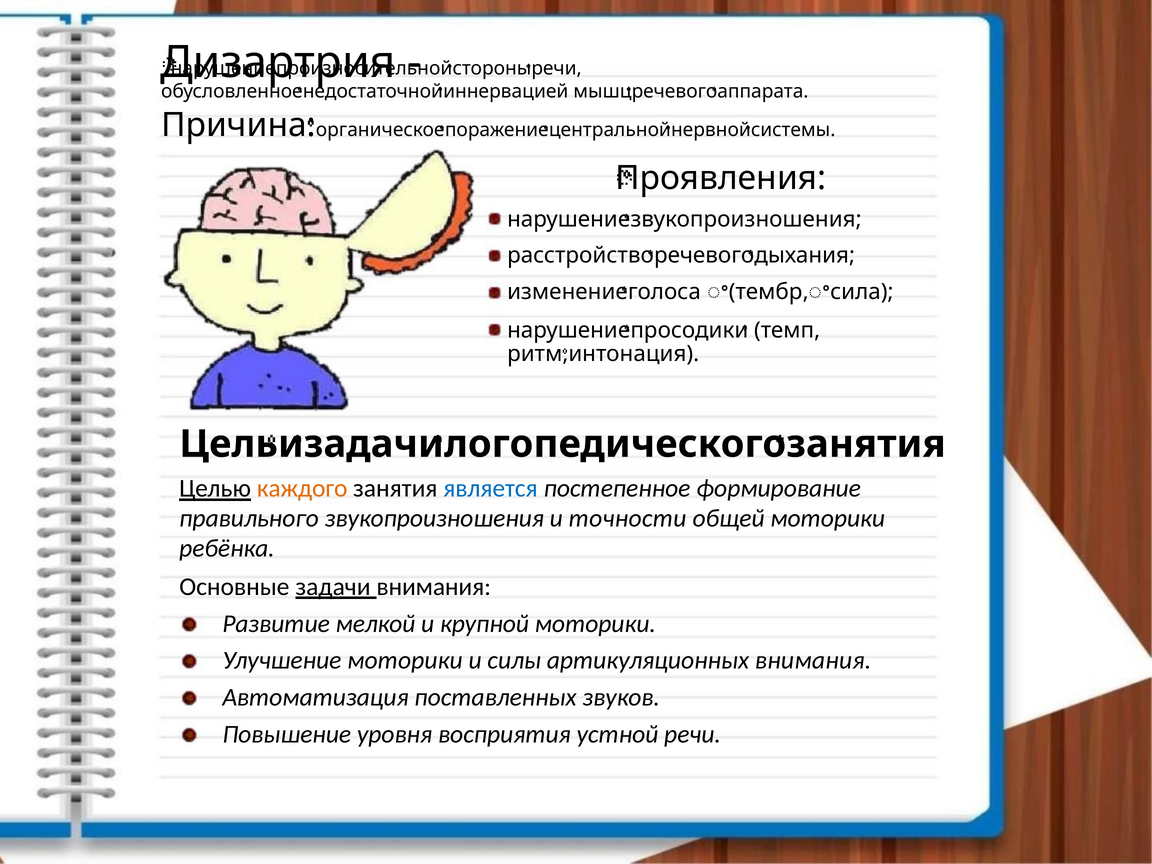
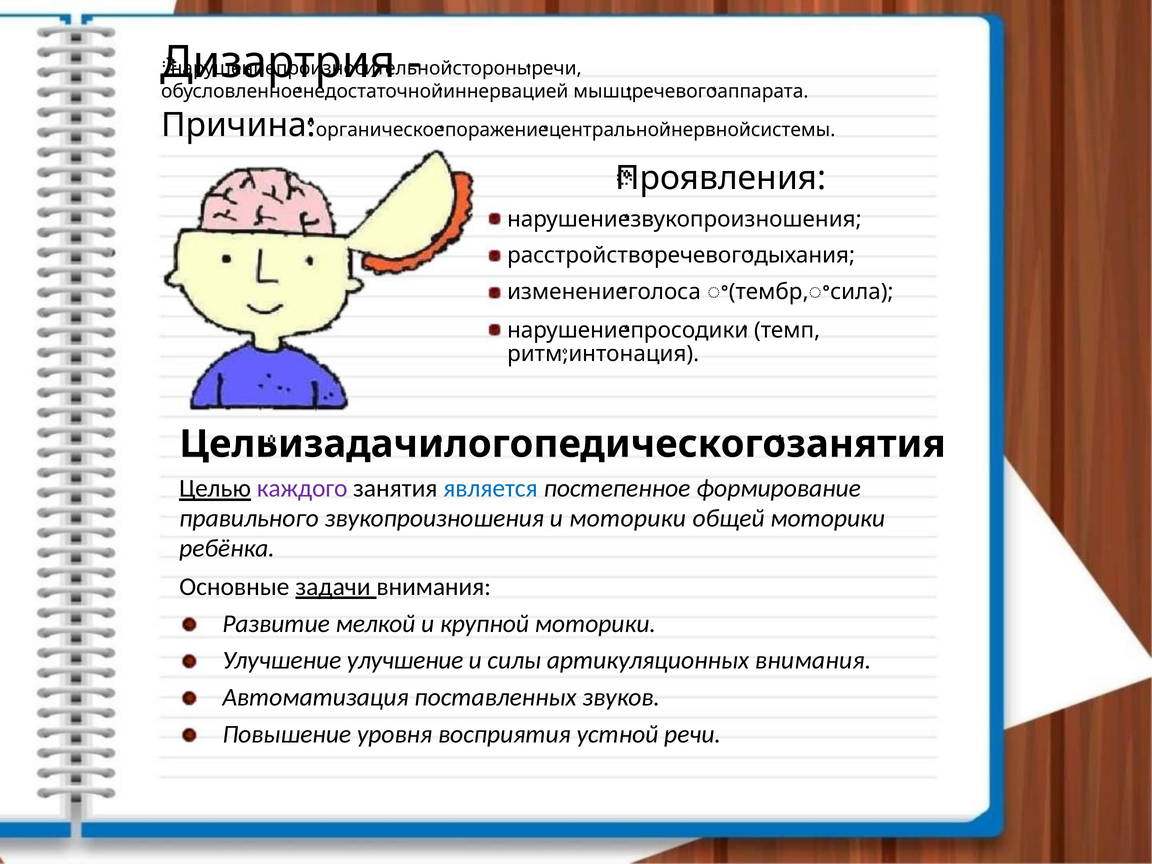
каждого colour: orange -> purple (302, 488)
и точности: точности -> моторики (628, 518)
Улучшение моторики: моторики -> улучшение (405, 660)
